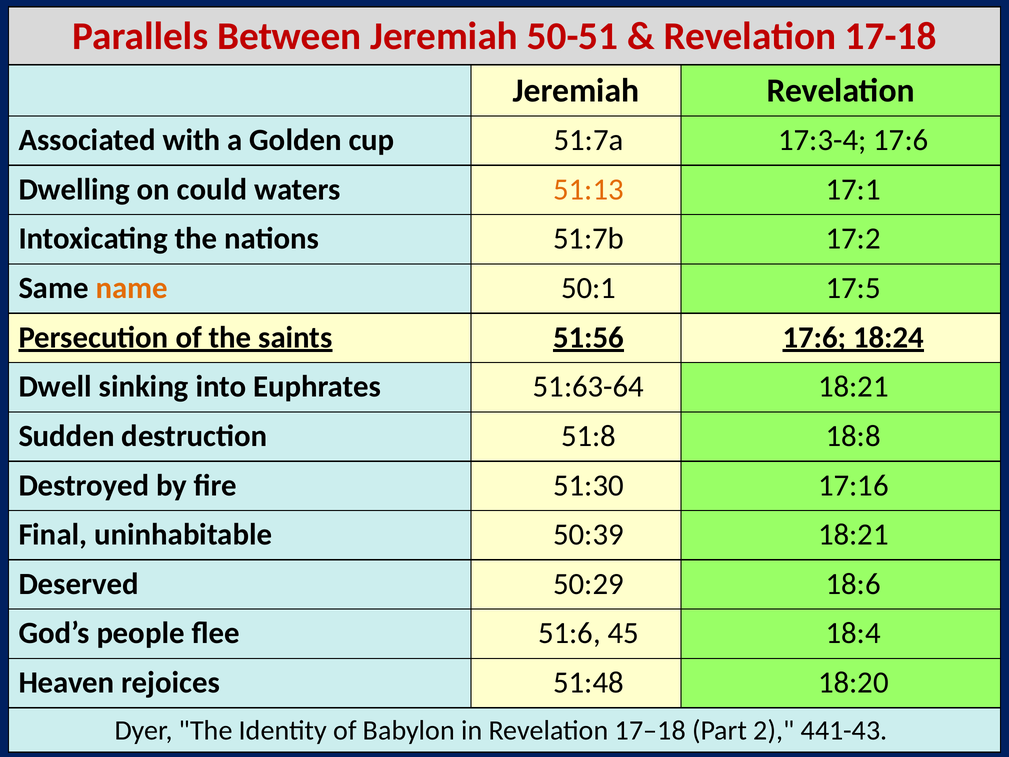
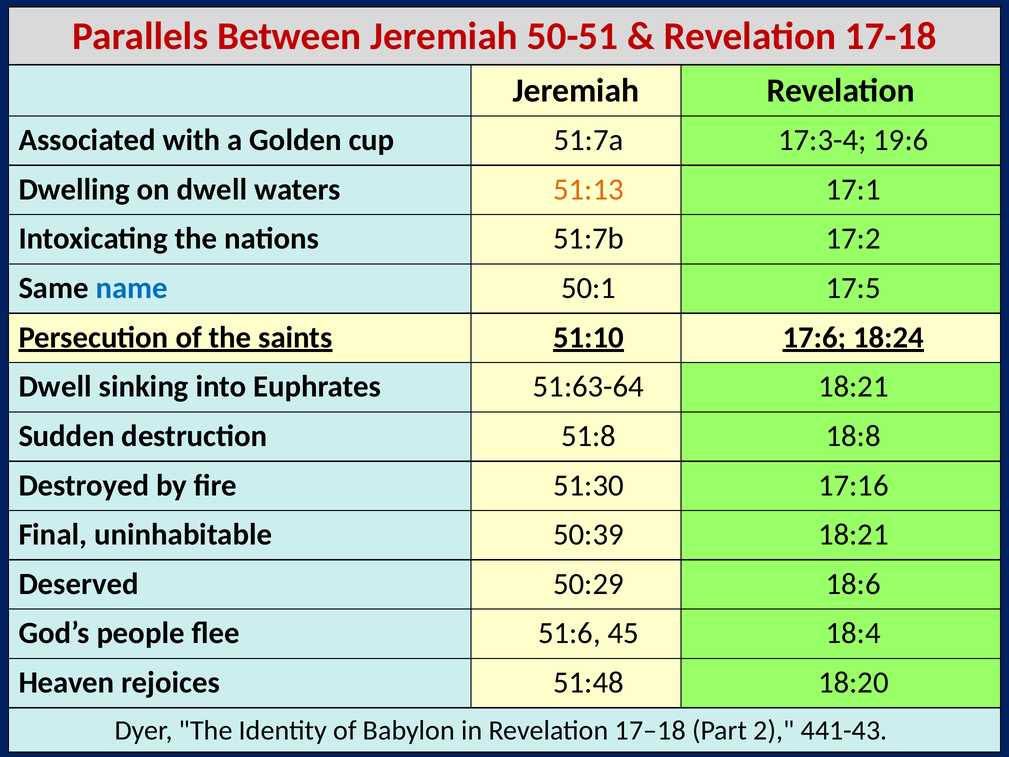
17:3-4 17:6: 17:6 -> 19:6 (901, 140)
on could: could -> dwell (212, 189)
name colour: orange -> blue (132, 288)
51:56: 51:56 -> 51:10 (589, 337)
